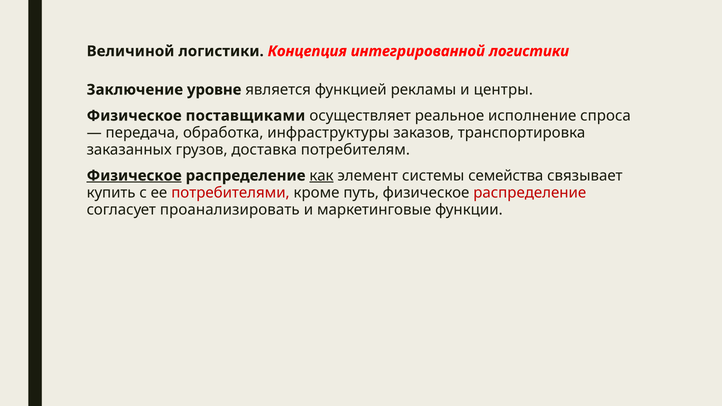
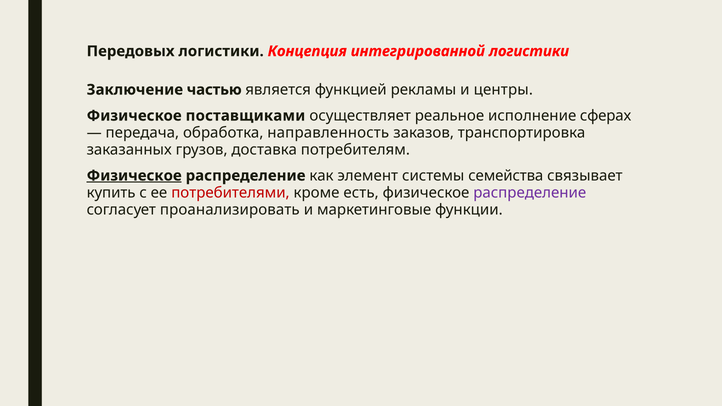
Величиной: Величиной -> Передовых (131, 51)
уровне: уровне -> частью (214, 90)
спроса: спроса -> сферах (606, 116)
инфраструктуры: инфраструктуры -> направленность (328, 133)
как underline: present -> none (322, 176)
путь: путь -> есть (361, 193)
распределение colour: red -> purple (530, 193)
